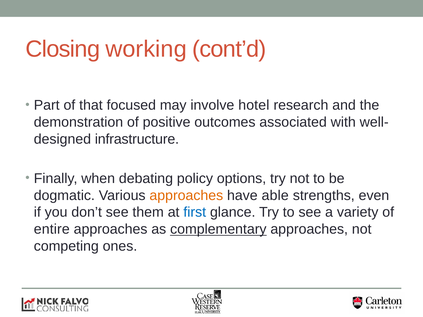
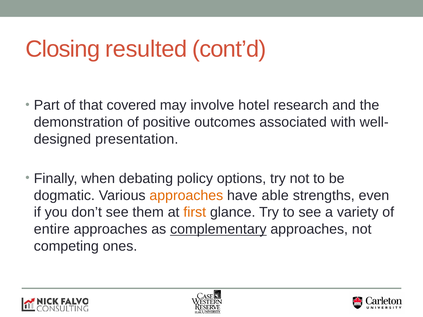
working: working -> resulted (146, 49)
focused: focused -> covered (131, 105)
infrastructure: infrastructure -> presentation (137, 139)
first colour: blue -> orange (195, 212)
